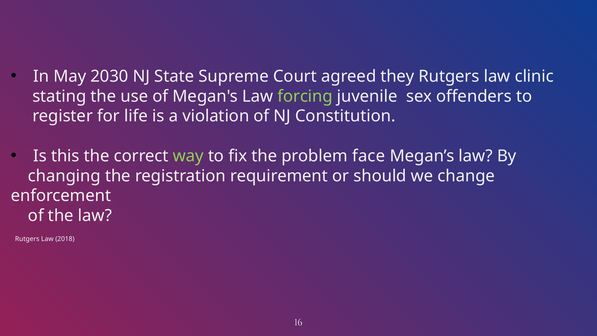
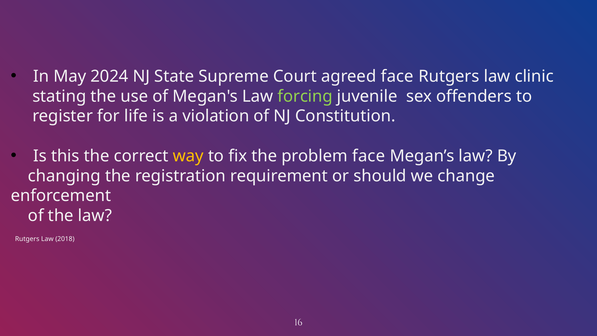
2030: 2030 -> 2024 (109, 76)
agreed they: they -> face (397, 76)
way colour: light green -> yellow (188, 156)
